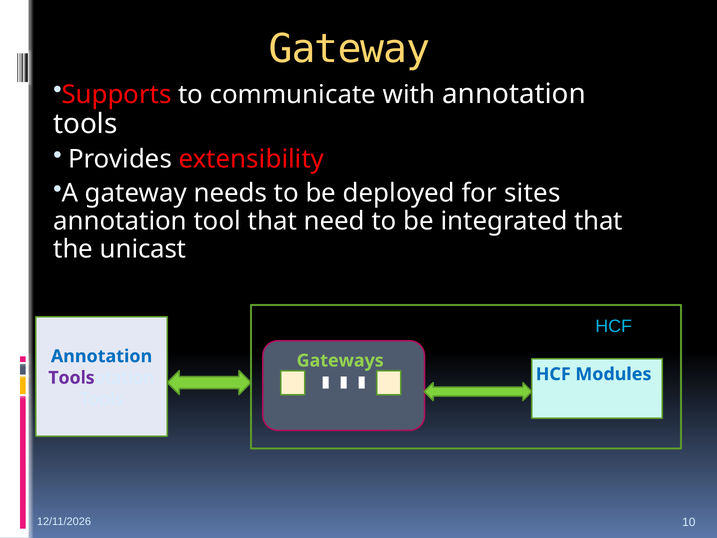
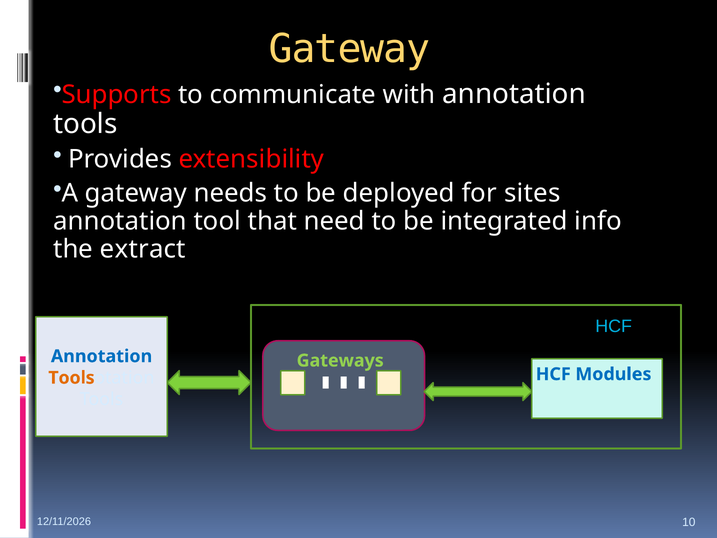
integrated that: that -> info (598, 221)
unicast: unicast -> extract (143, 249)
Tools colour: purple -> orange (71, 378)
